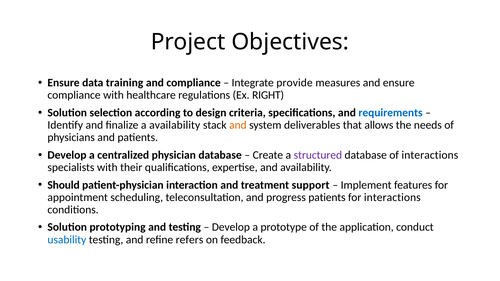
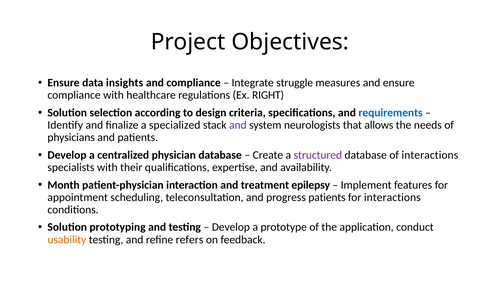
training: training -> insights (125, 83)
provide: provide -> struggle (295, 83)
a availability: availability -> specialized (175, 125)
and colour: orange -> purple (238, 125)
deliverables: deliverables -> neurologists (312, 125)
Should: Should -> Month (64, 185)
support: support -> epilepsy (311, 185)
usability colour: blue -> orange (67, 240)
